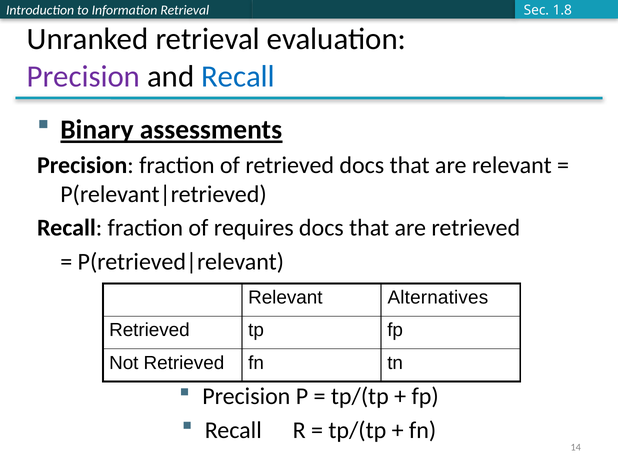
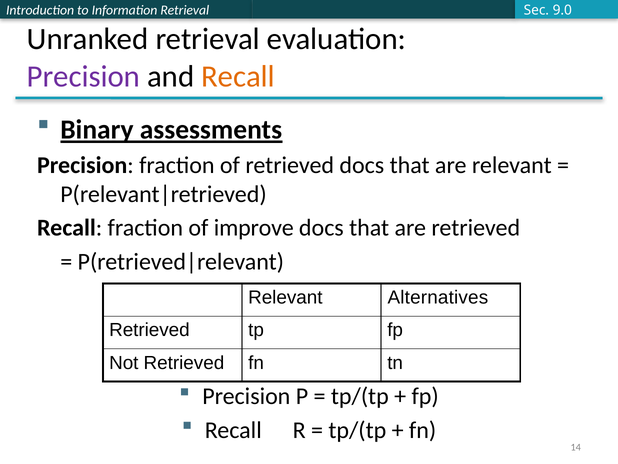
1.8: 1.8 -> 9.0 (562, 10)
Recall colour: blue -> orange (238, 76)
requires: requires -> improve (254, 228)
